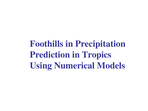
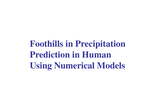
Tropics: Tropics -> Human (97, 55)
